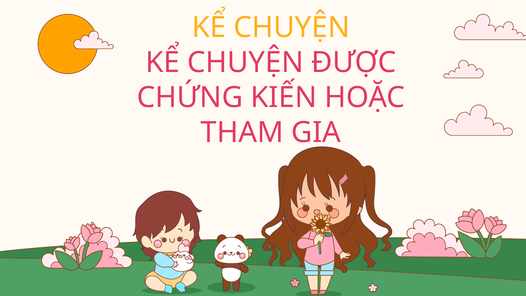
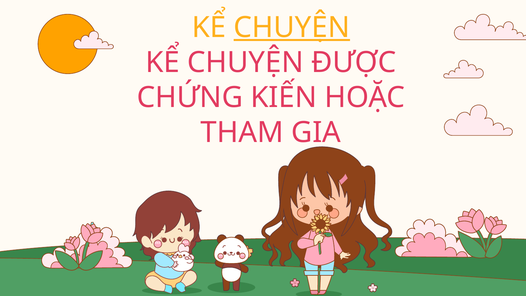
CHUYỆN underline: none -> present (292, 27)
